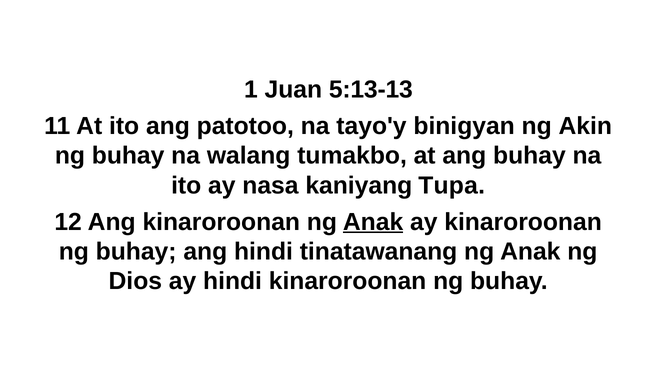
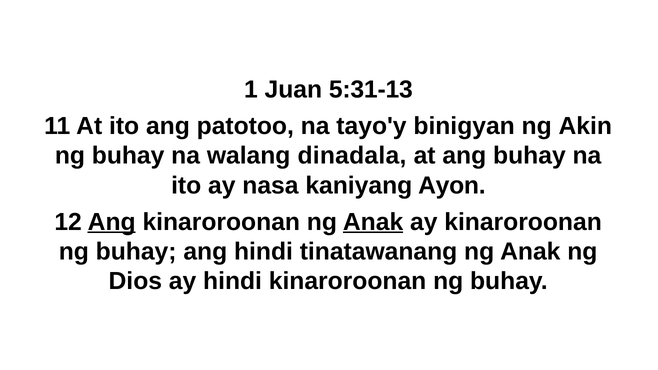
5:13-13: 5:13-13 -> 5:31-13 (371, 90)
tumakbo: tumakbo -> dinadala (352, 156)
Tupa: Tupa -> Ayon (452, 185)
Ang underline: none -> present (112, 222)
